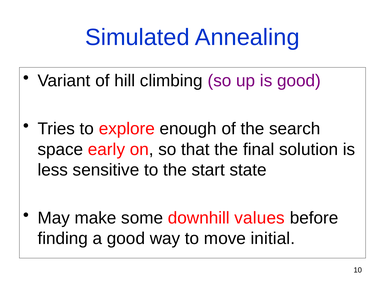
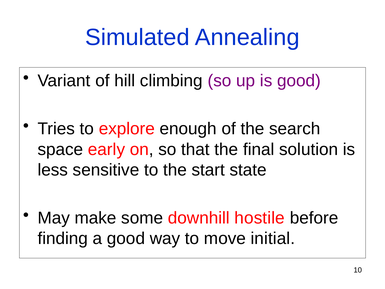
values: values -> hostile (260, 218)
